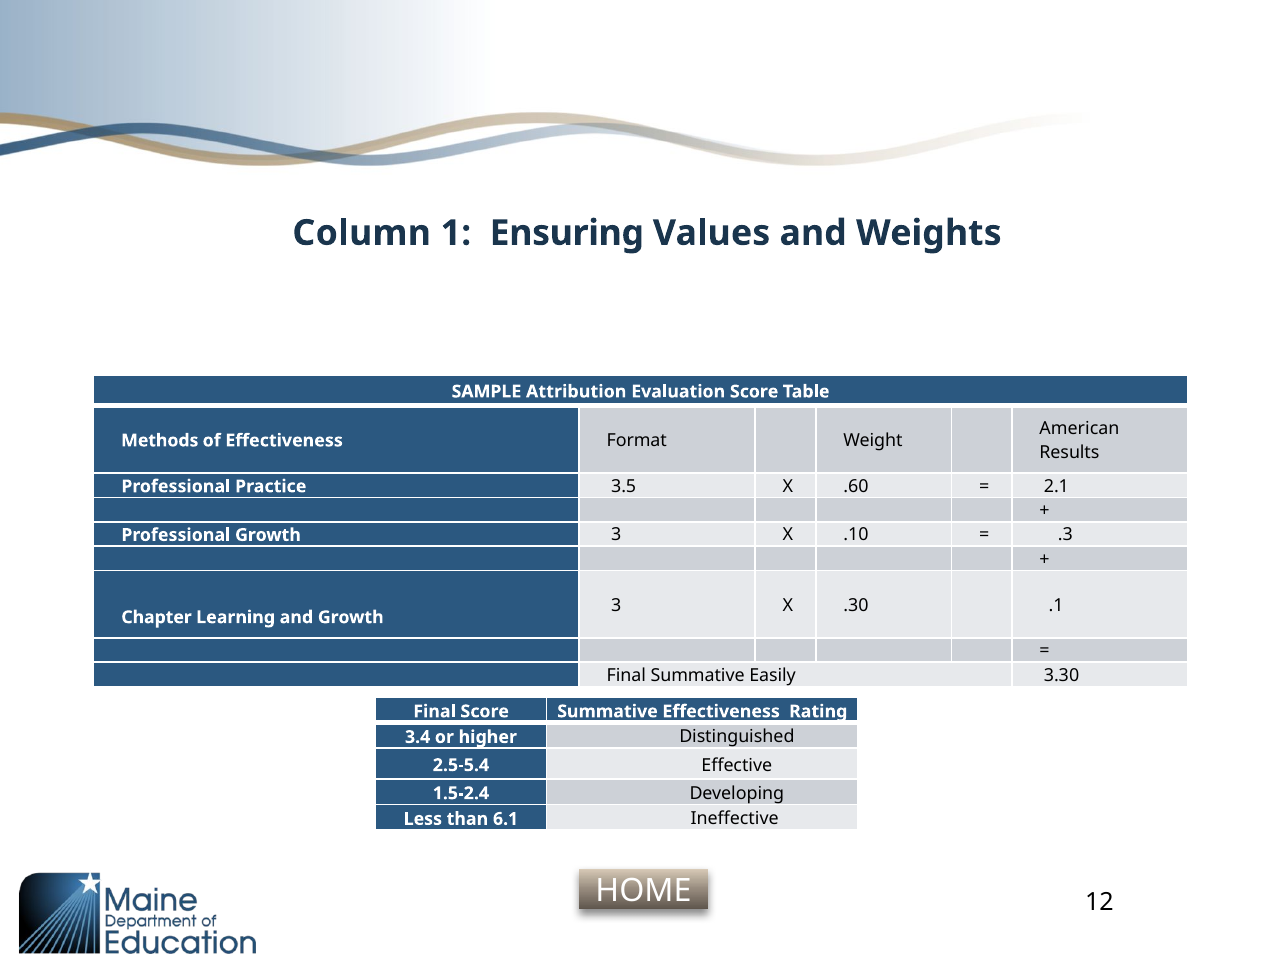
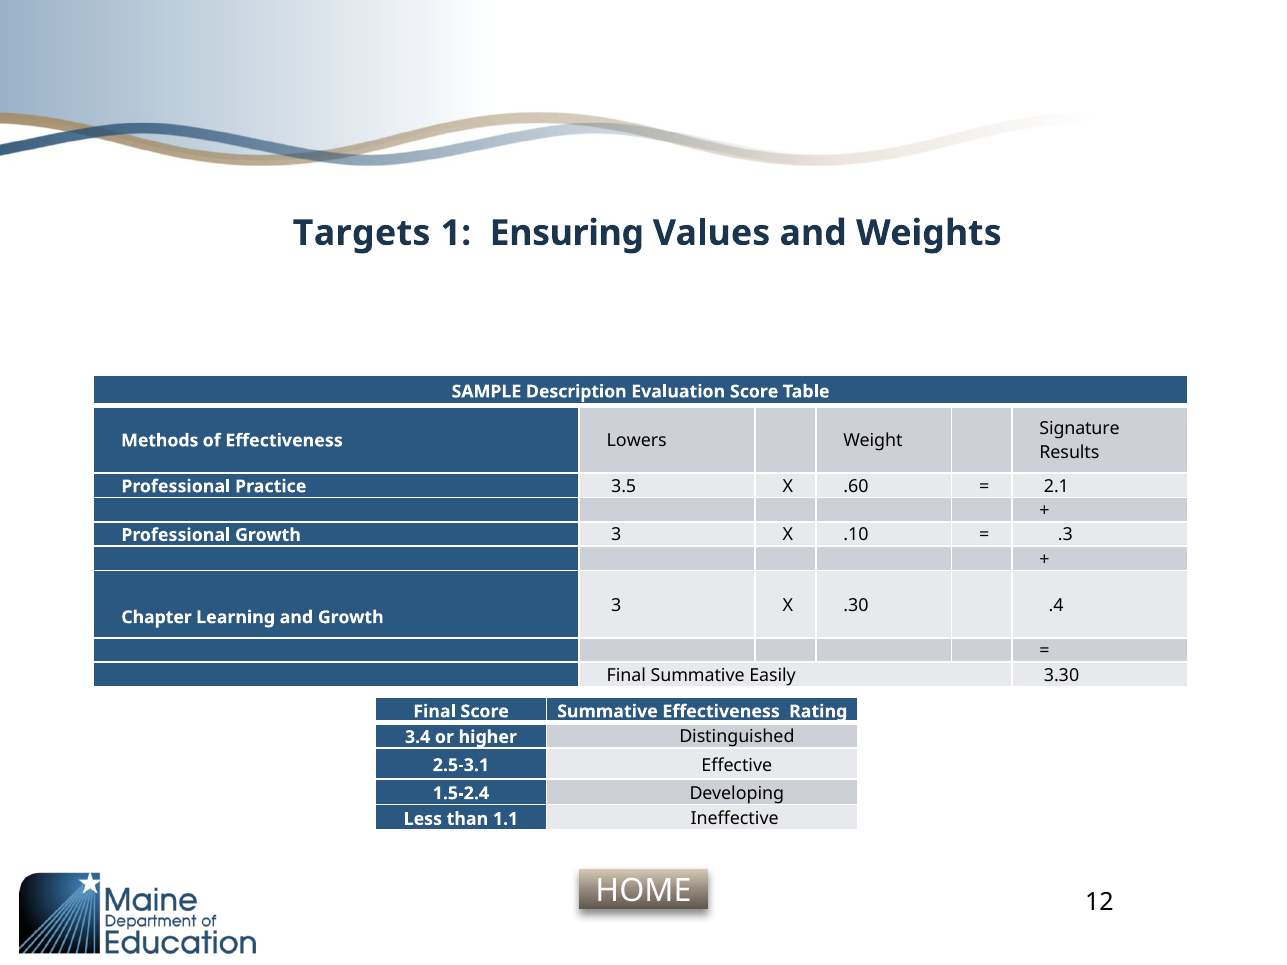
Column: Column -> Targets (362, 233)
Attribution: Attribution -> Description (576, 392)
American: American -> Signature (1080, 429)
Format: Format -> Lowers (637, 441)
.1: .1 -> .4 (1056, 605)
2.5-5.4: 2.5-5.4 -> 2.5-3.1 (461, 765)
6.1: 6.1 -> 1.1 (506, 819)
